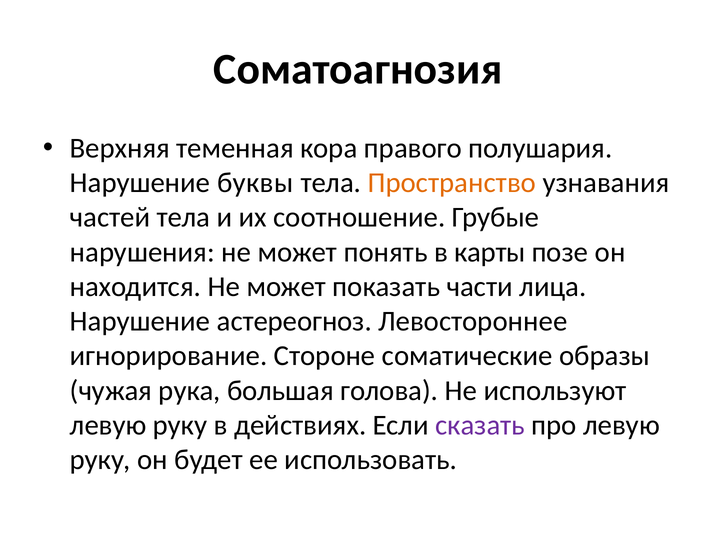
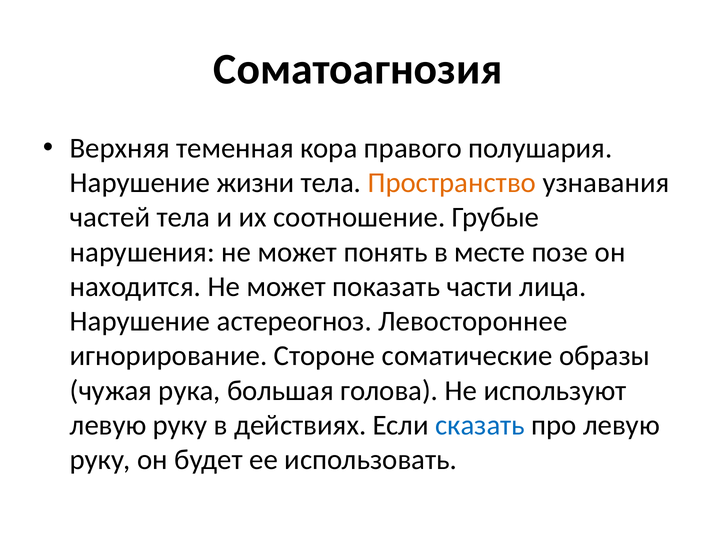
буквы: буквы -> жизни (256, 183)
карты: карты -> месте (490, 252)
сказать colour: purple -> blue (480, 425)
